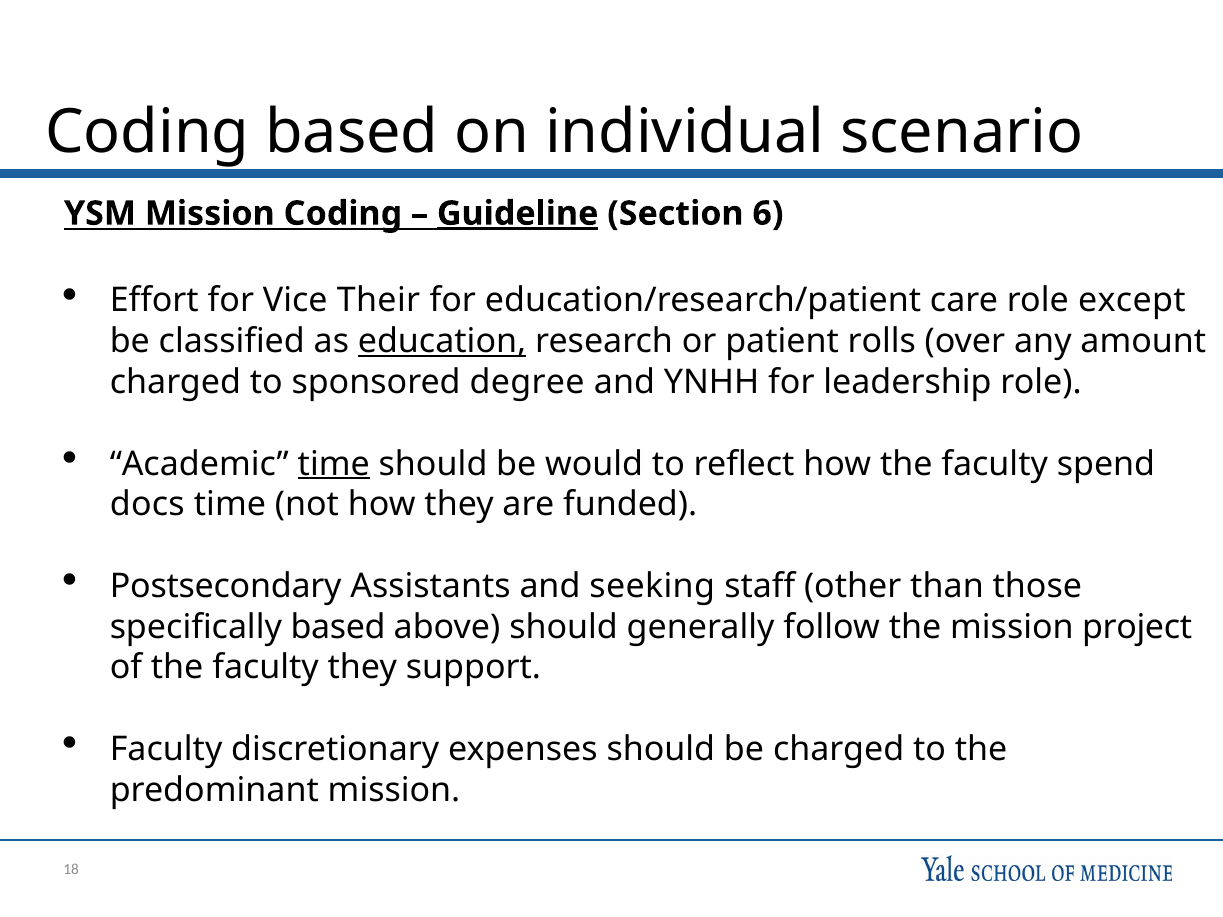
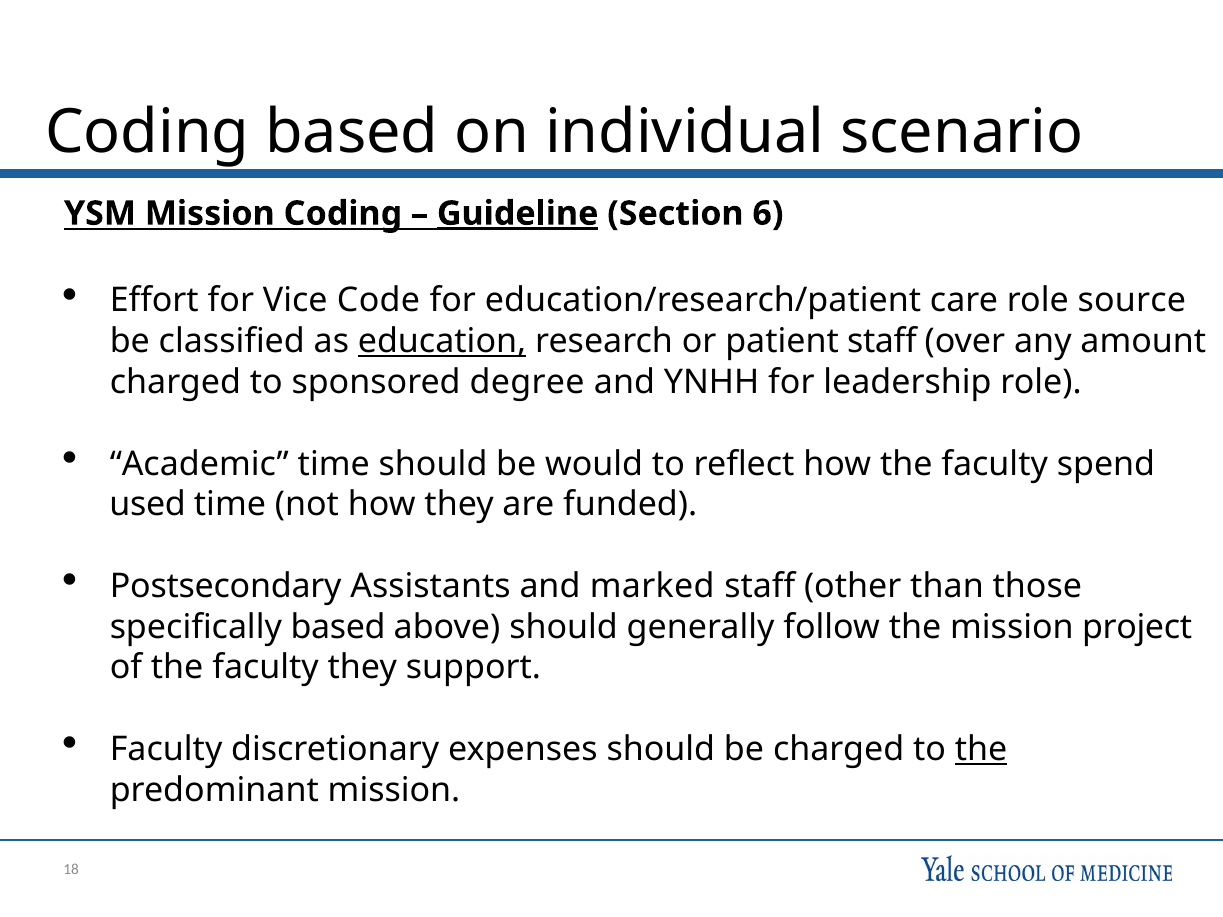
Their: Their -> Code (379, 301)
except: except -> source (1132, 301)
patient rolls: rolls -> staff (882, 342)
time underline: present -> none (334, 464)
docs: docs -> used (148, 505)
seeking: seeking -> marked (652, 586)
the underline: none -> present (981, 749)
